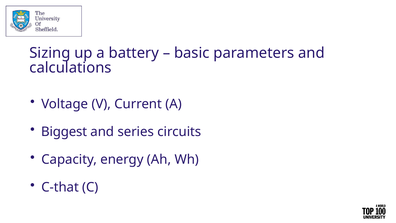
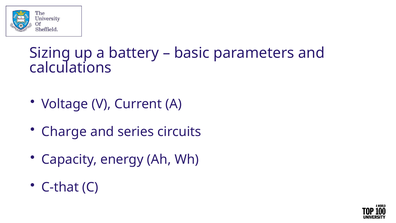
Biggest: Biggest -> Charge (64, 132)
